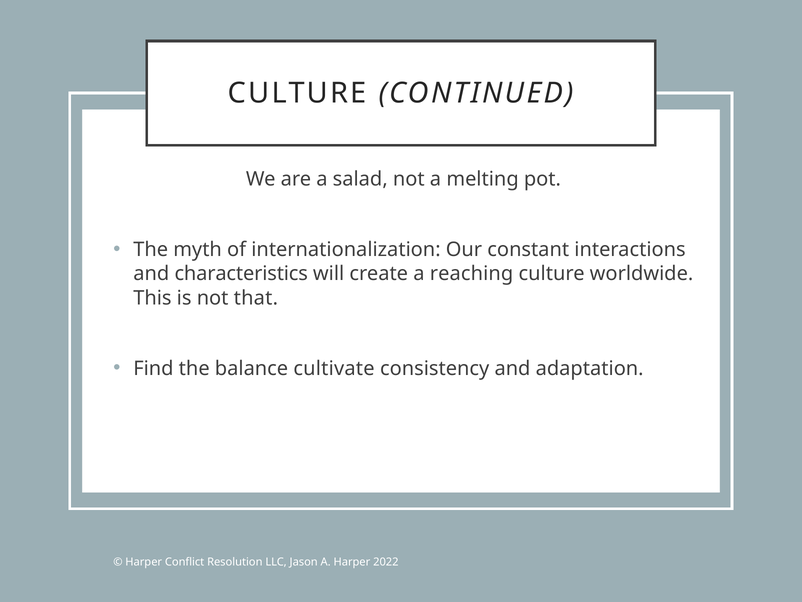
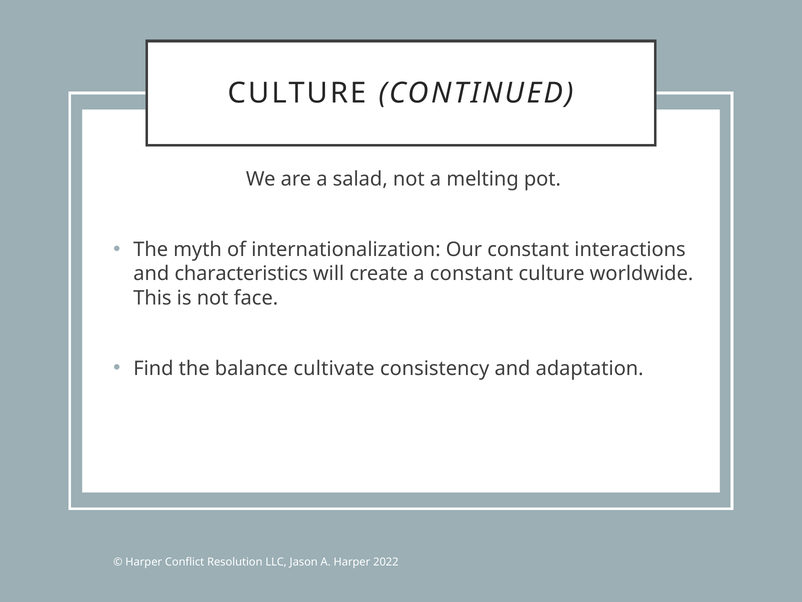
a reaching: reaching -> constant (472, 274)
that: that -> face (256, 298)
